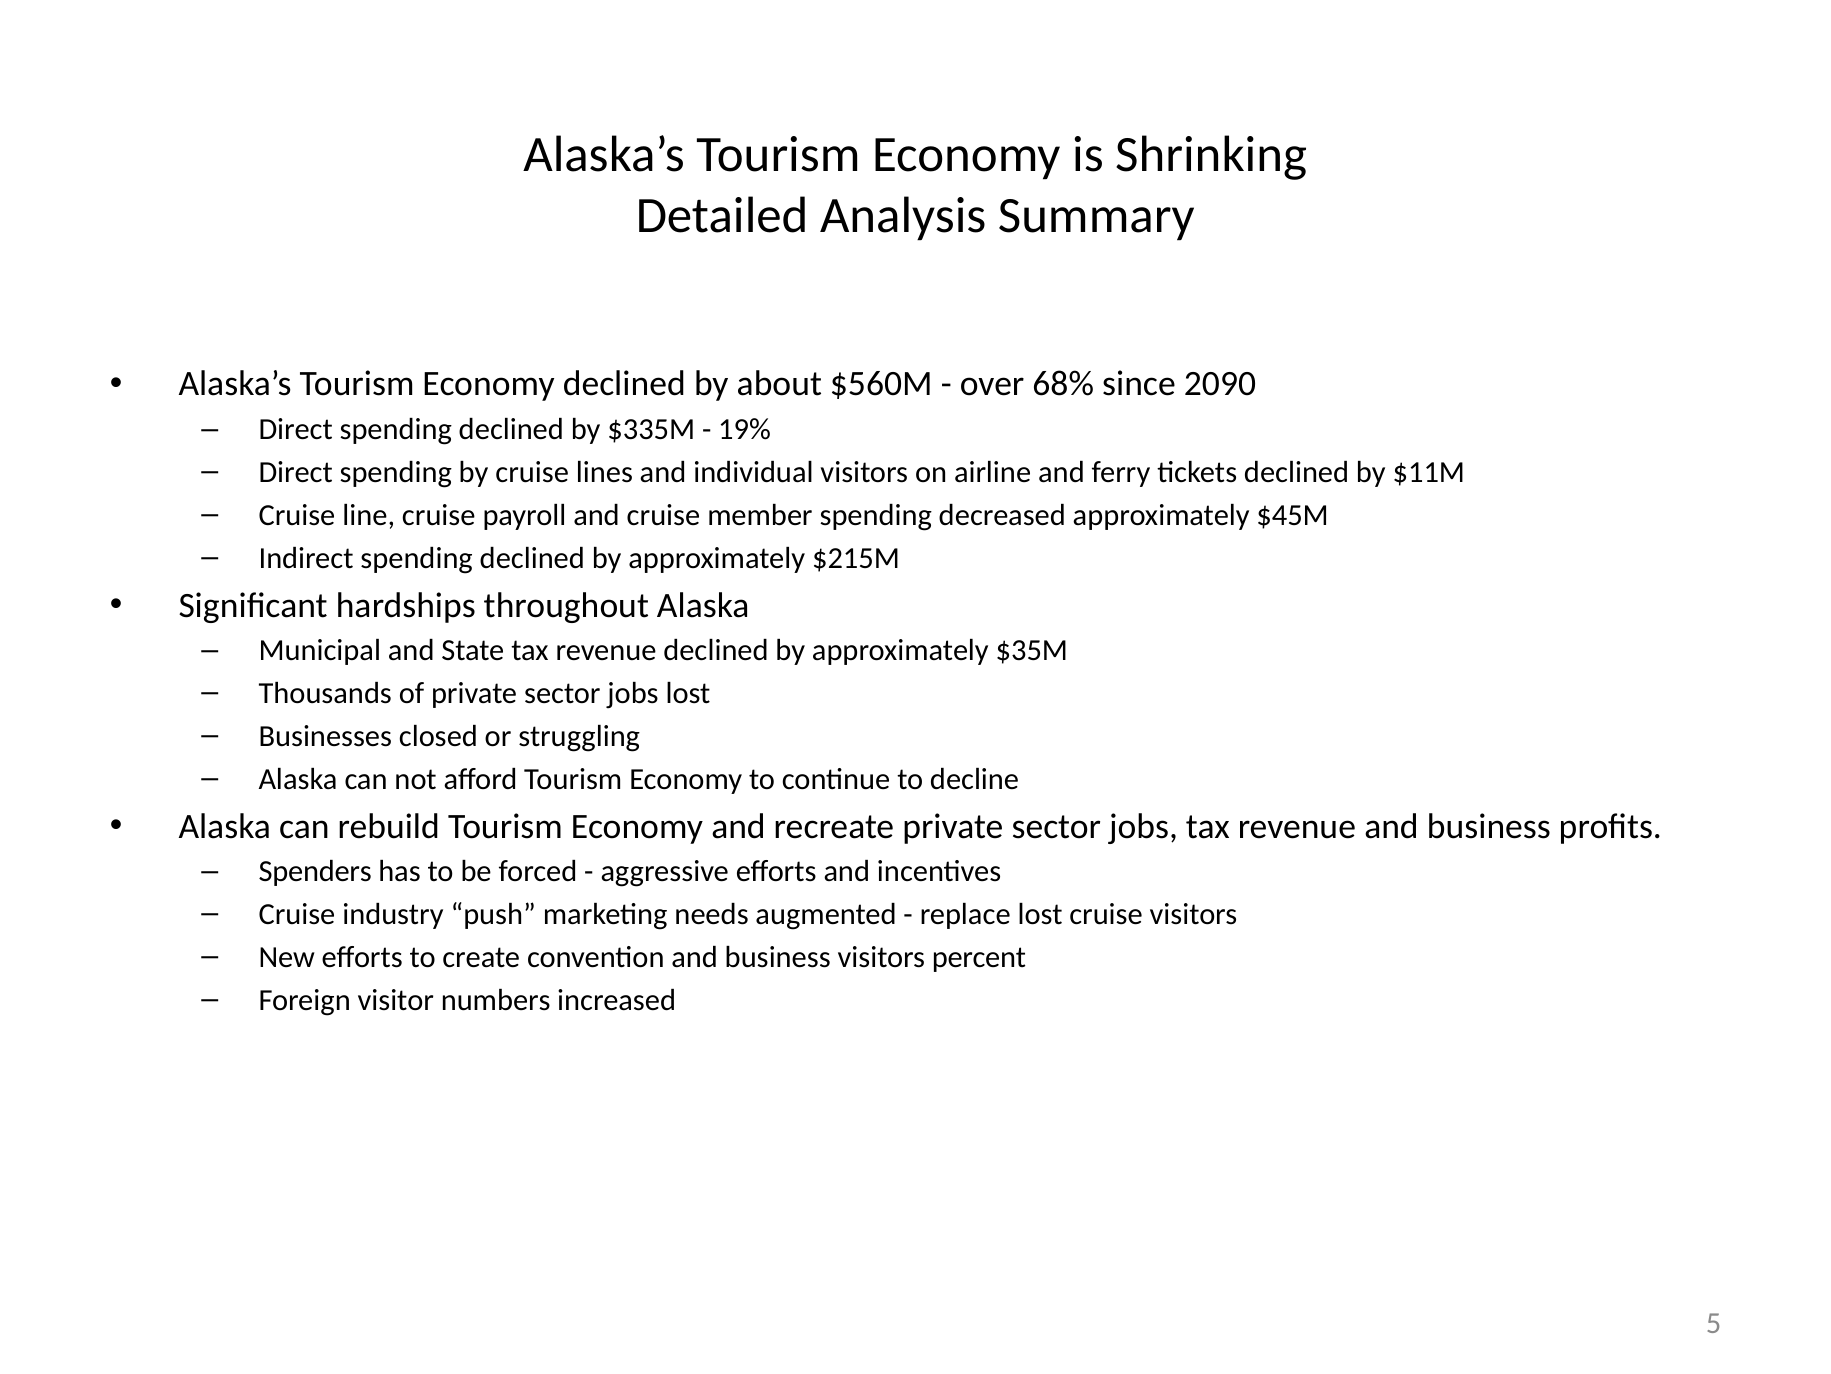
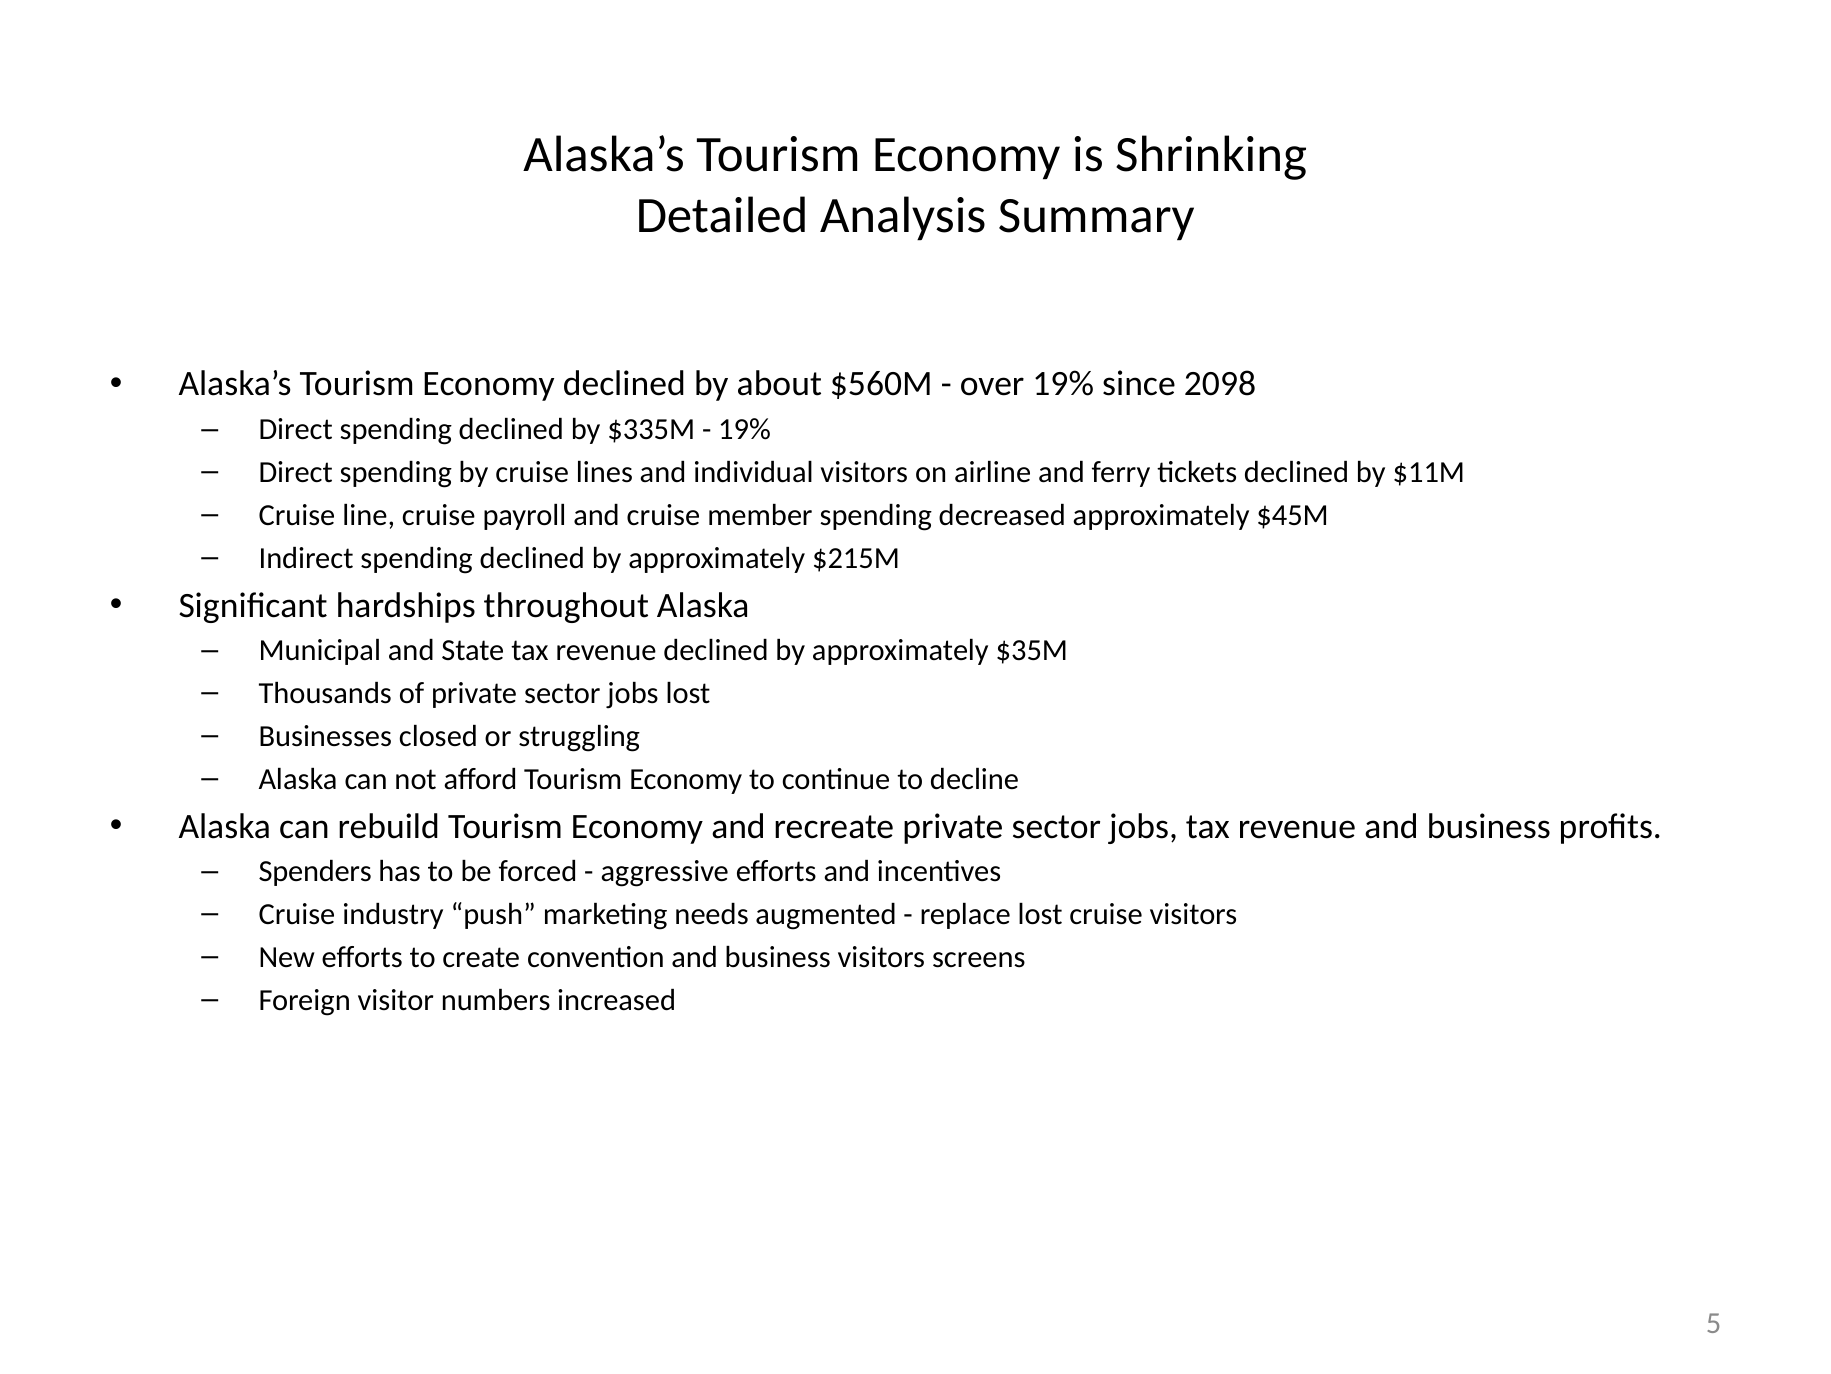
over 68%: 68% -> 19% (1063, 384)
2090: 2090 -> 2098 (1220, 384)
percent: percent -> screens (979, 957)
